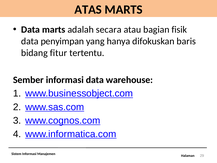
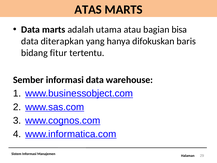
secara: secara -> utama (109, 30)
fisik: fisik -> bisa (179, 30)
penyimpan: penyimpan -> diterapkan (62, 41)
